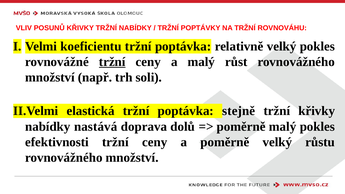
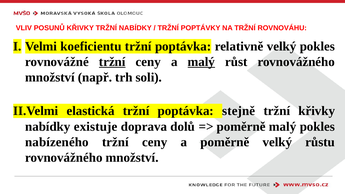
malý underline: none -> present (201, 62)
nastává: nastává -> existuje (96, 127)
efektivnosti: efektivnosti -> nabízeného (57, 142)
